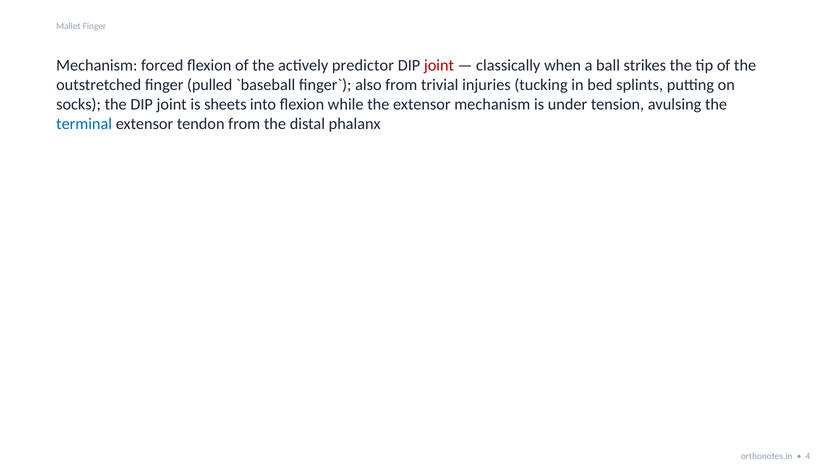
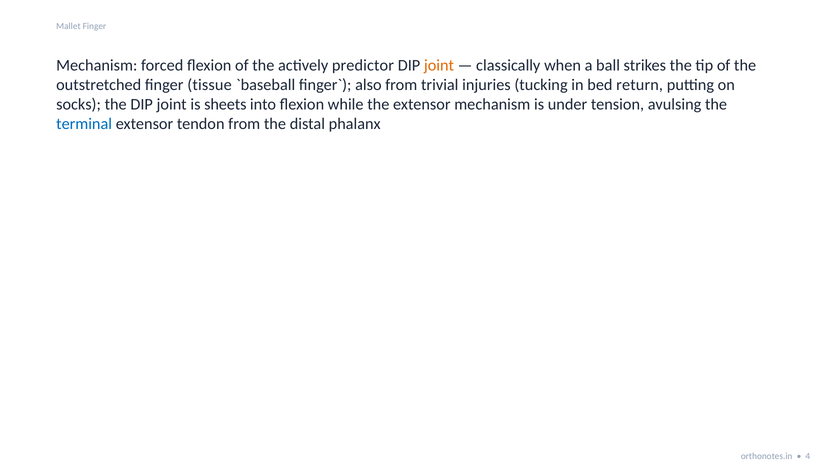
joint colour: red -> orange (439, 66)
pulled: pulled -> tissue (210, 85)
splints: splints -> return (640, 85)
